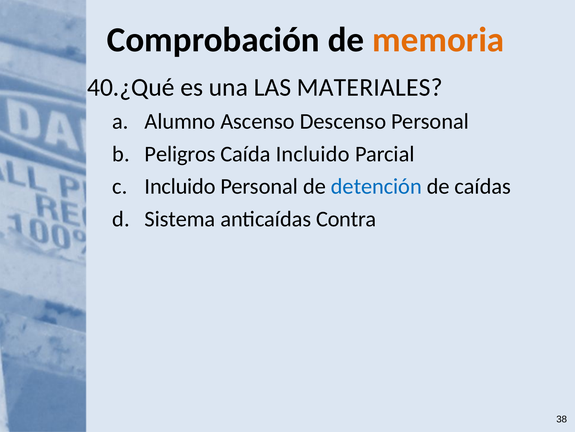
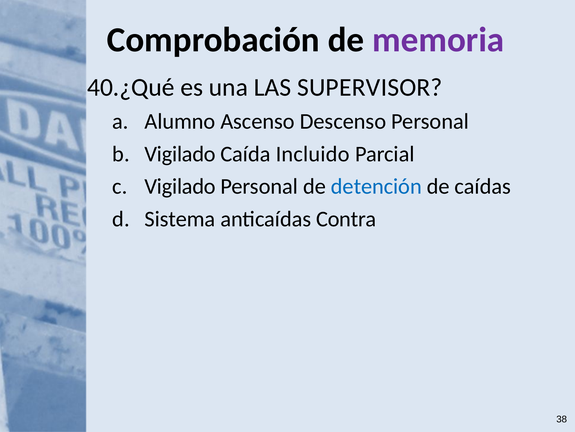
memoria colour: orange -> purple (438, 40)
MATERIALES: MATERIALES -> SUPERVISOR (370, 87)
Peligros: Peligros -> Vigilado (180, 154)
Incluido: Incluido -> Vigilado (180, 186)
